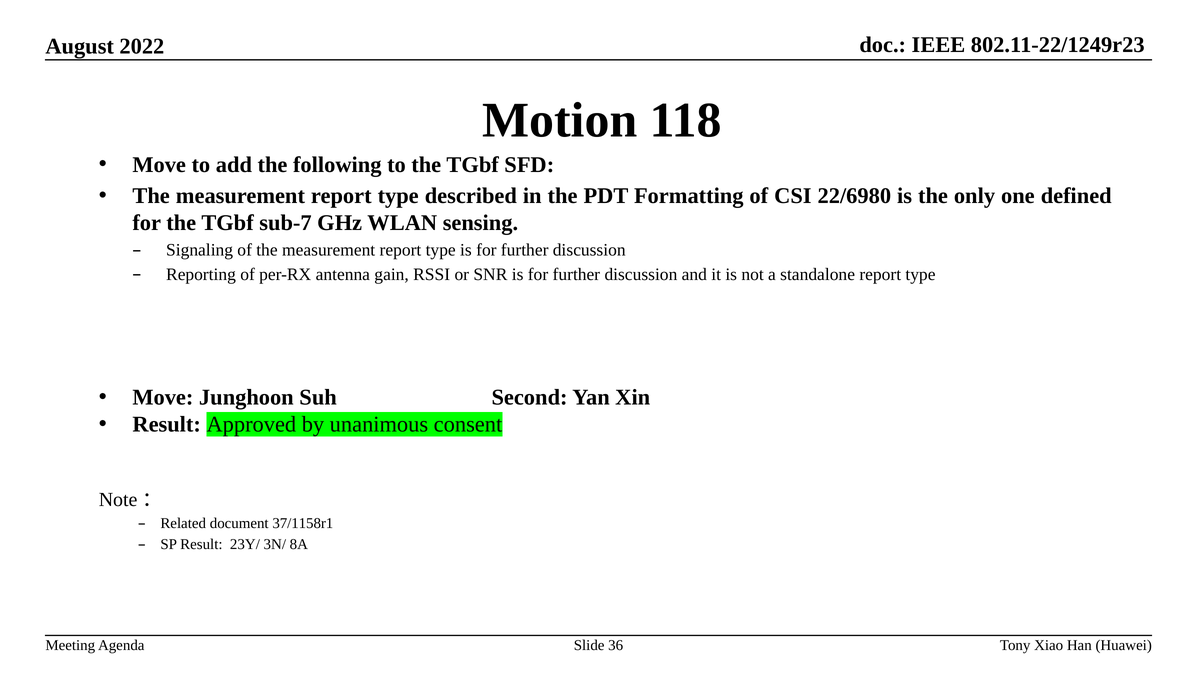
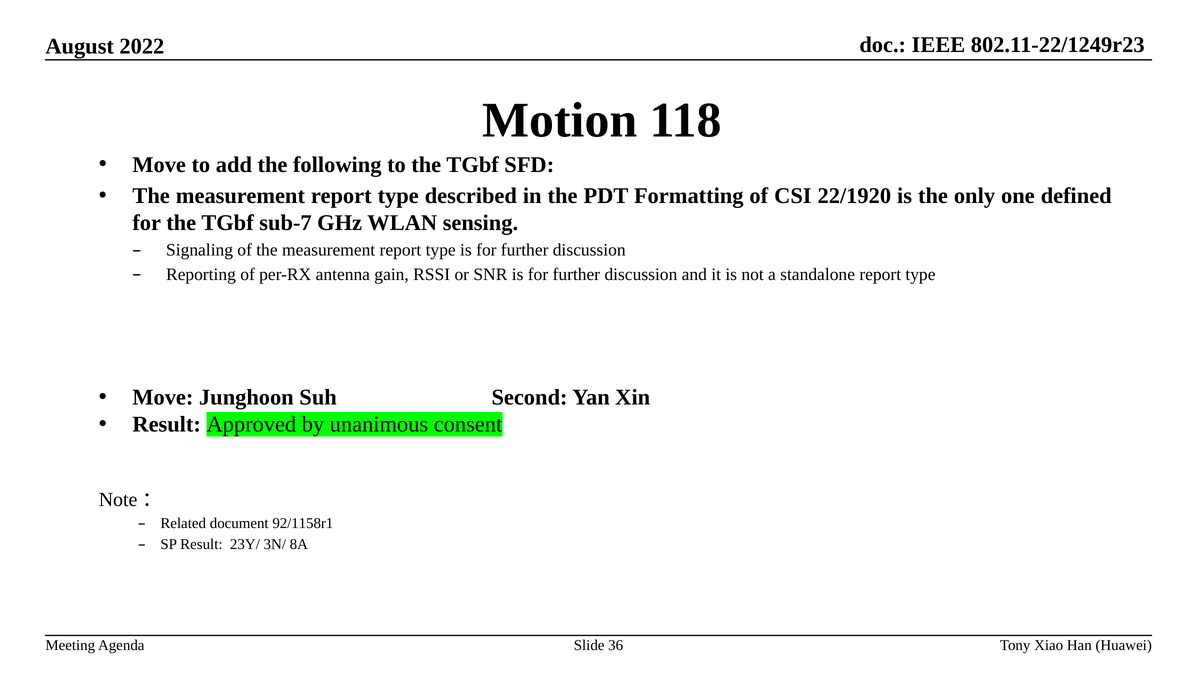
22/6980: 22/6980 -> 22/1920 (854, 196)
37/1158r1: 37/1158r1 -> 92/1158r1 (303, 524)
